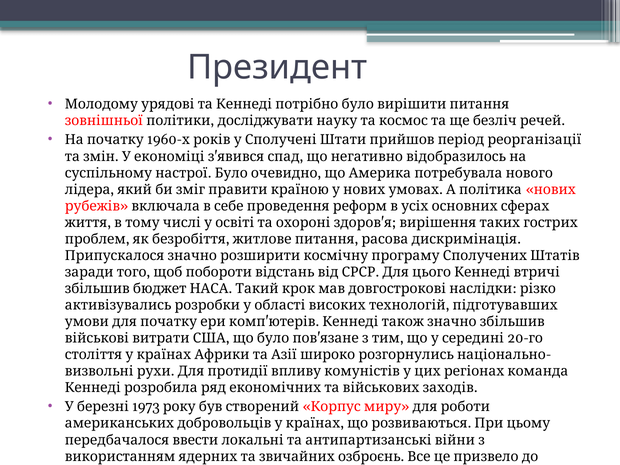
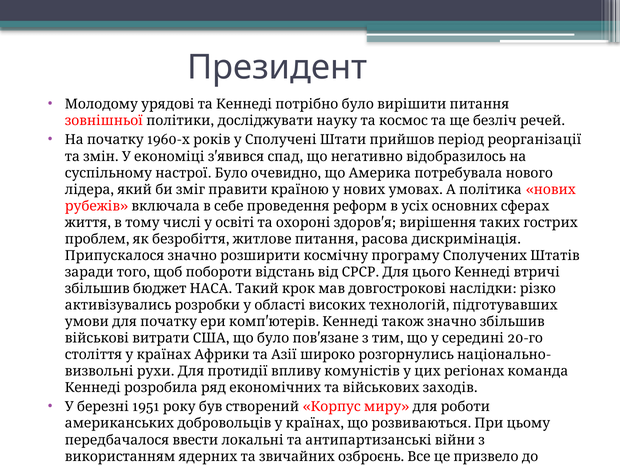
1973: 1973 -> 1951 (146, 407)
